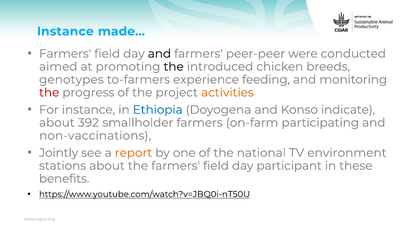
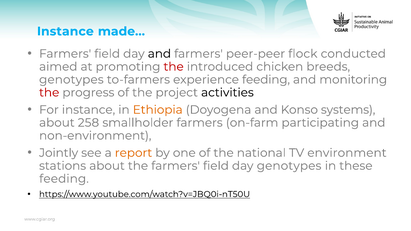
were: were -> flock (303, 54)
the colour: black -> red (174, 67)
activities colour: orange -> black (227, 93)
Ethiopia colour: blue -> orange (158, 110)
indicate: indicate -> systems (348, 110)
392: 392 -> 258 (88, 123)
non-vaccinations: non-vaccinations -> non-environment (95, 136)
day participant: participant -> genotypes (289, 166)
benefits: benefits -> feeding (64, 179)
